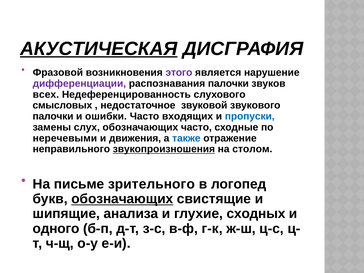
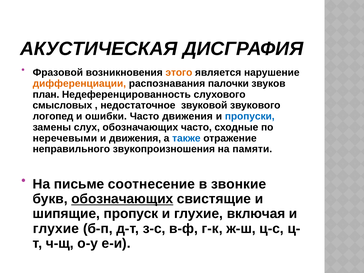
АКУСТИЧЕСКАЯ underline: present -> none (99, 49)
этого colour: purple -> orange (179, 73)
дифференциации colour: purple -> orange (79, 84)
всех: всех -> план (46, 94)
палочки: палочки -> логопед (53, 116)
Часто входящих: входящих -> движения (187, 116)
звукопроизношения underline: present -> none (164, 149)
столом: столом -> памяти (252, 149)
зрительного: зрительного -> соотнесение (151, 184)
логопед: логопед -> звонкие (239, 184)
анализа: анализа -> пропуск (131, 214)
сходных: сходных -> включая (256, 214)
одного: одного -> глухие (56, 228)
